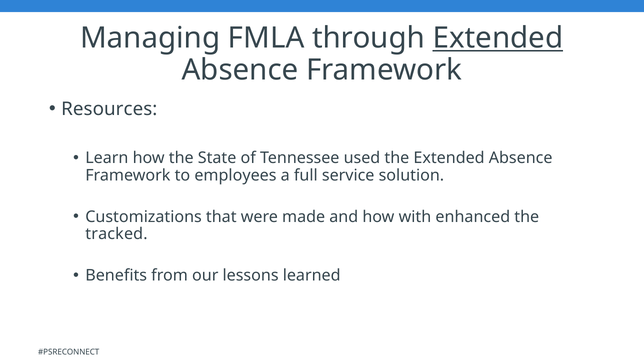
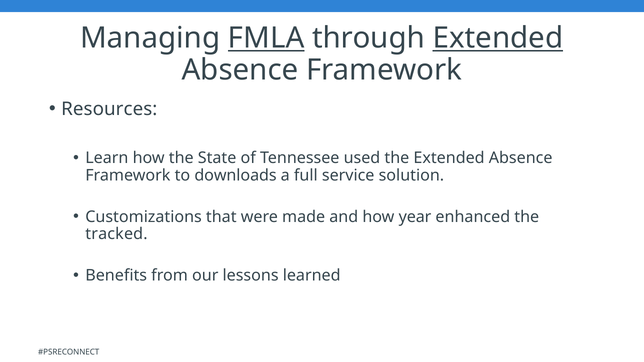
FMLA underline: none -> present (266, 38)
employees: employees -> downloads (236, 175)
with: with -> year (415, 217)
